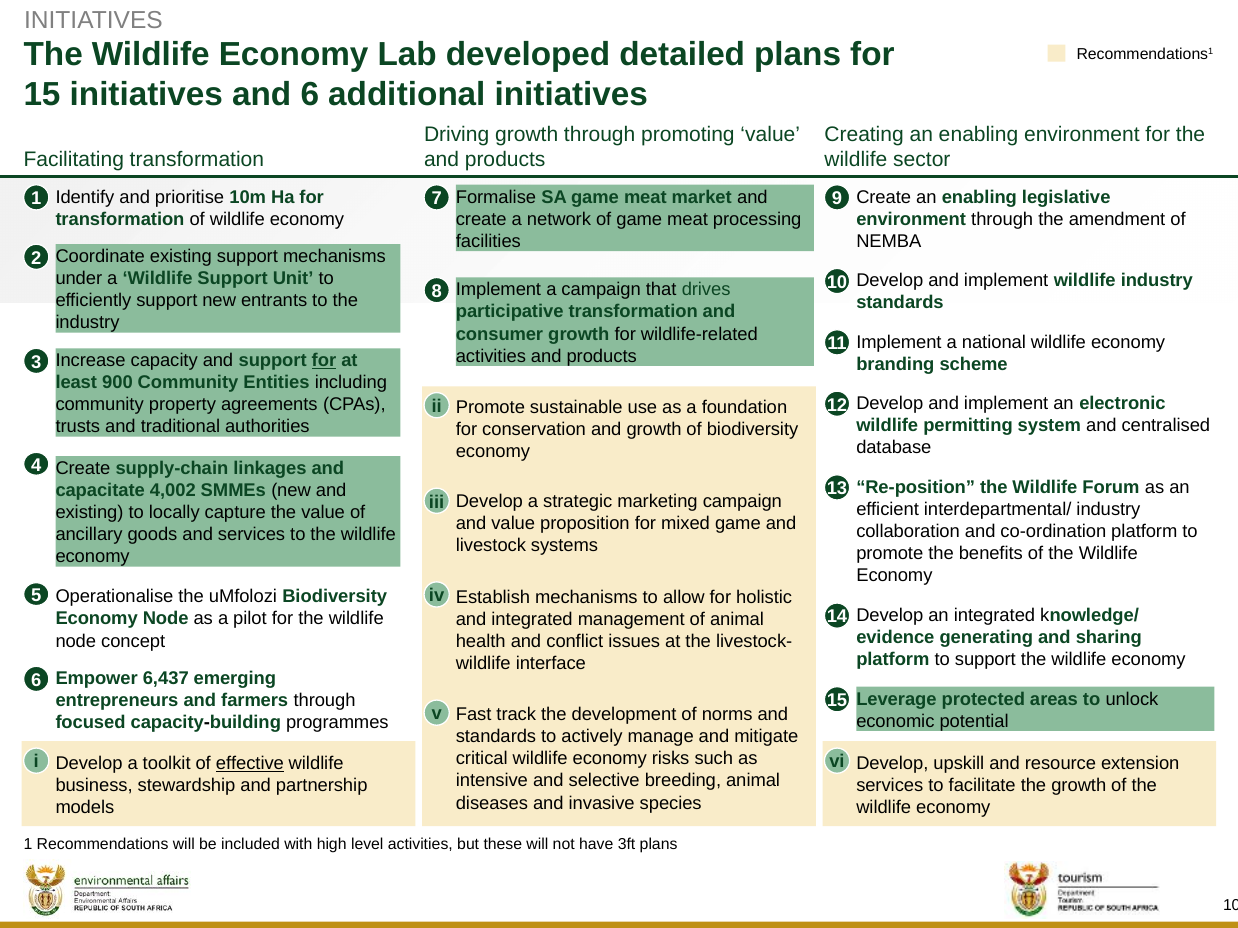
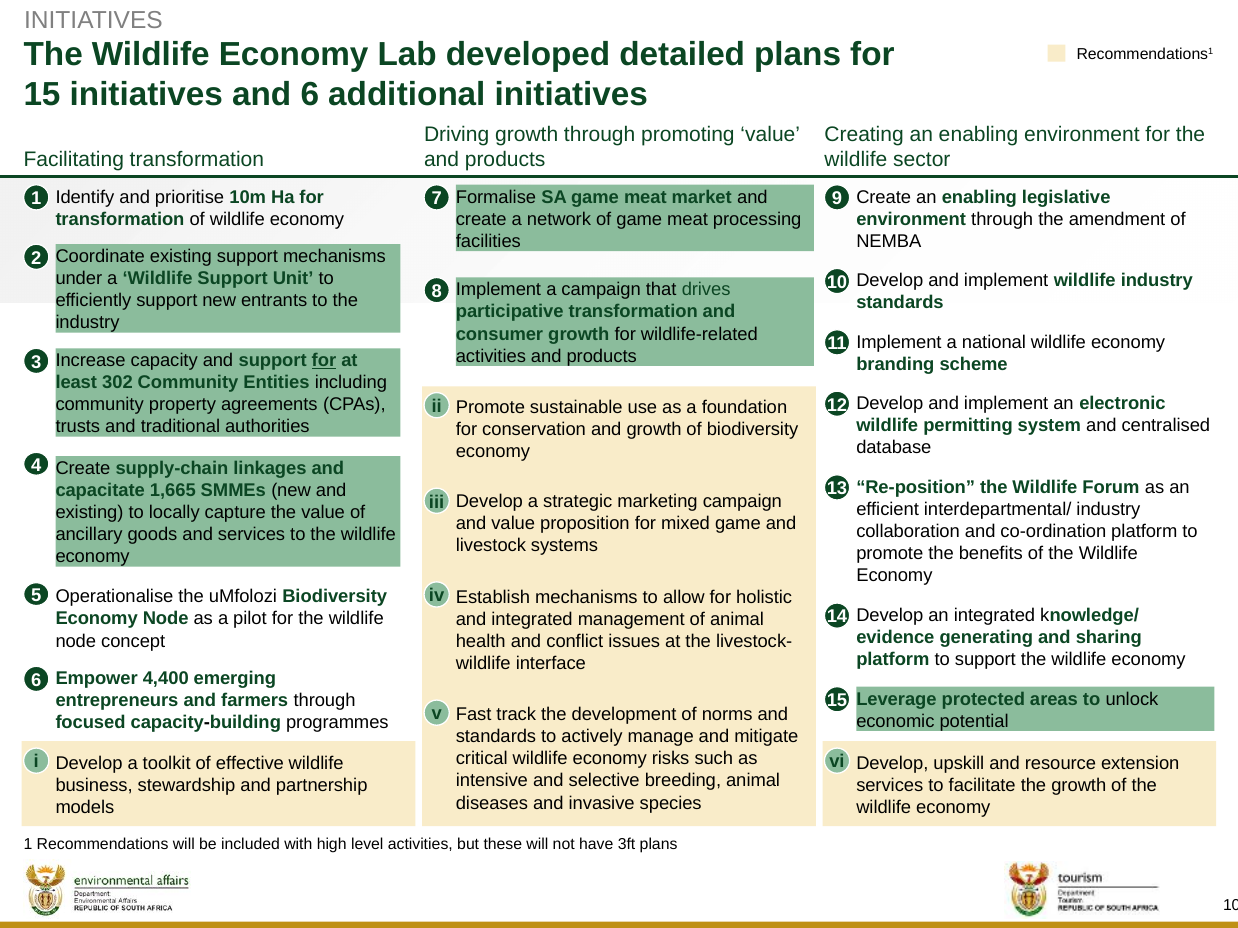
900: 900 -> 302 (117, 383)
4,002: 4,002 -> 1,665 (173, 491)
6,437: 6,437 -> 4,400 (166, 679)
effective underline: present -> none (250, 764)
